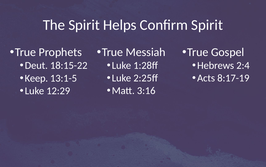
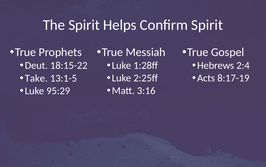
Keep: Keep -> Take (36, 78)
12:29: 12:29 -> 95:29 (58, 90)
